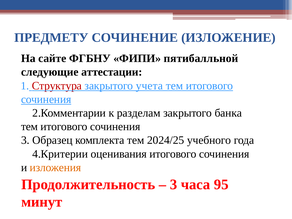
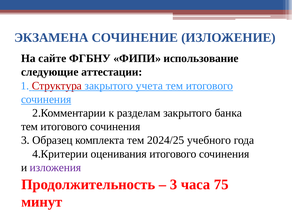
ПРЕДМЕТУ: ПРЕДМЕТУ -> ЭКЗАМЕНА (51, 38)
пятибалльной: пятибалльной -> использование (201, 58)
изложения colour: orange -> purple (55, 167)
95: 95 -> 75 (221, 184)
